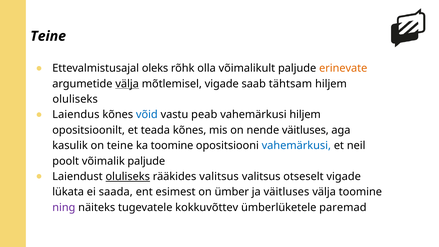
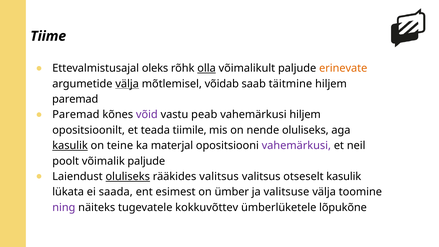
Teine: Teine -> Tiime (48, 36)
olla underline: none -> present (207, 68)
mõtlemisel vigade: vigade -> võidab (222, 84)
tähtsam: tähtsam -> täitmine (290, 84)
oluliseks: oluliseks -> paremad (75, 99)
Laiendus: Laiendus -> Paremad (76, 115)
võid colour: blue -> purple (147, 115)
teada kõnes: kõnes -> tiimile (190, 130)
nende väitluses: väitluses -> oluliseks (305, 130)
kasulik underline: none -> present (70, 146)
ka toomine: toomine -> materjal (172, 146)
vahemärkusi colour: blue -> purple (296, 146)
otseselt vigade: vigade -> kasulik (344, 176)
ja väitluses: väitluses -> valitsuse (286, 192)
paremad: paremad -> lõpukõne (343, 207)
